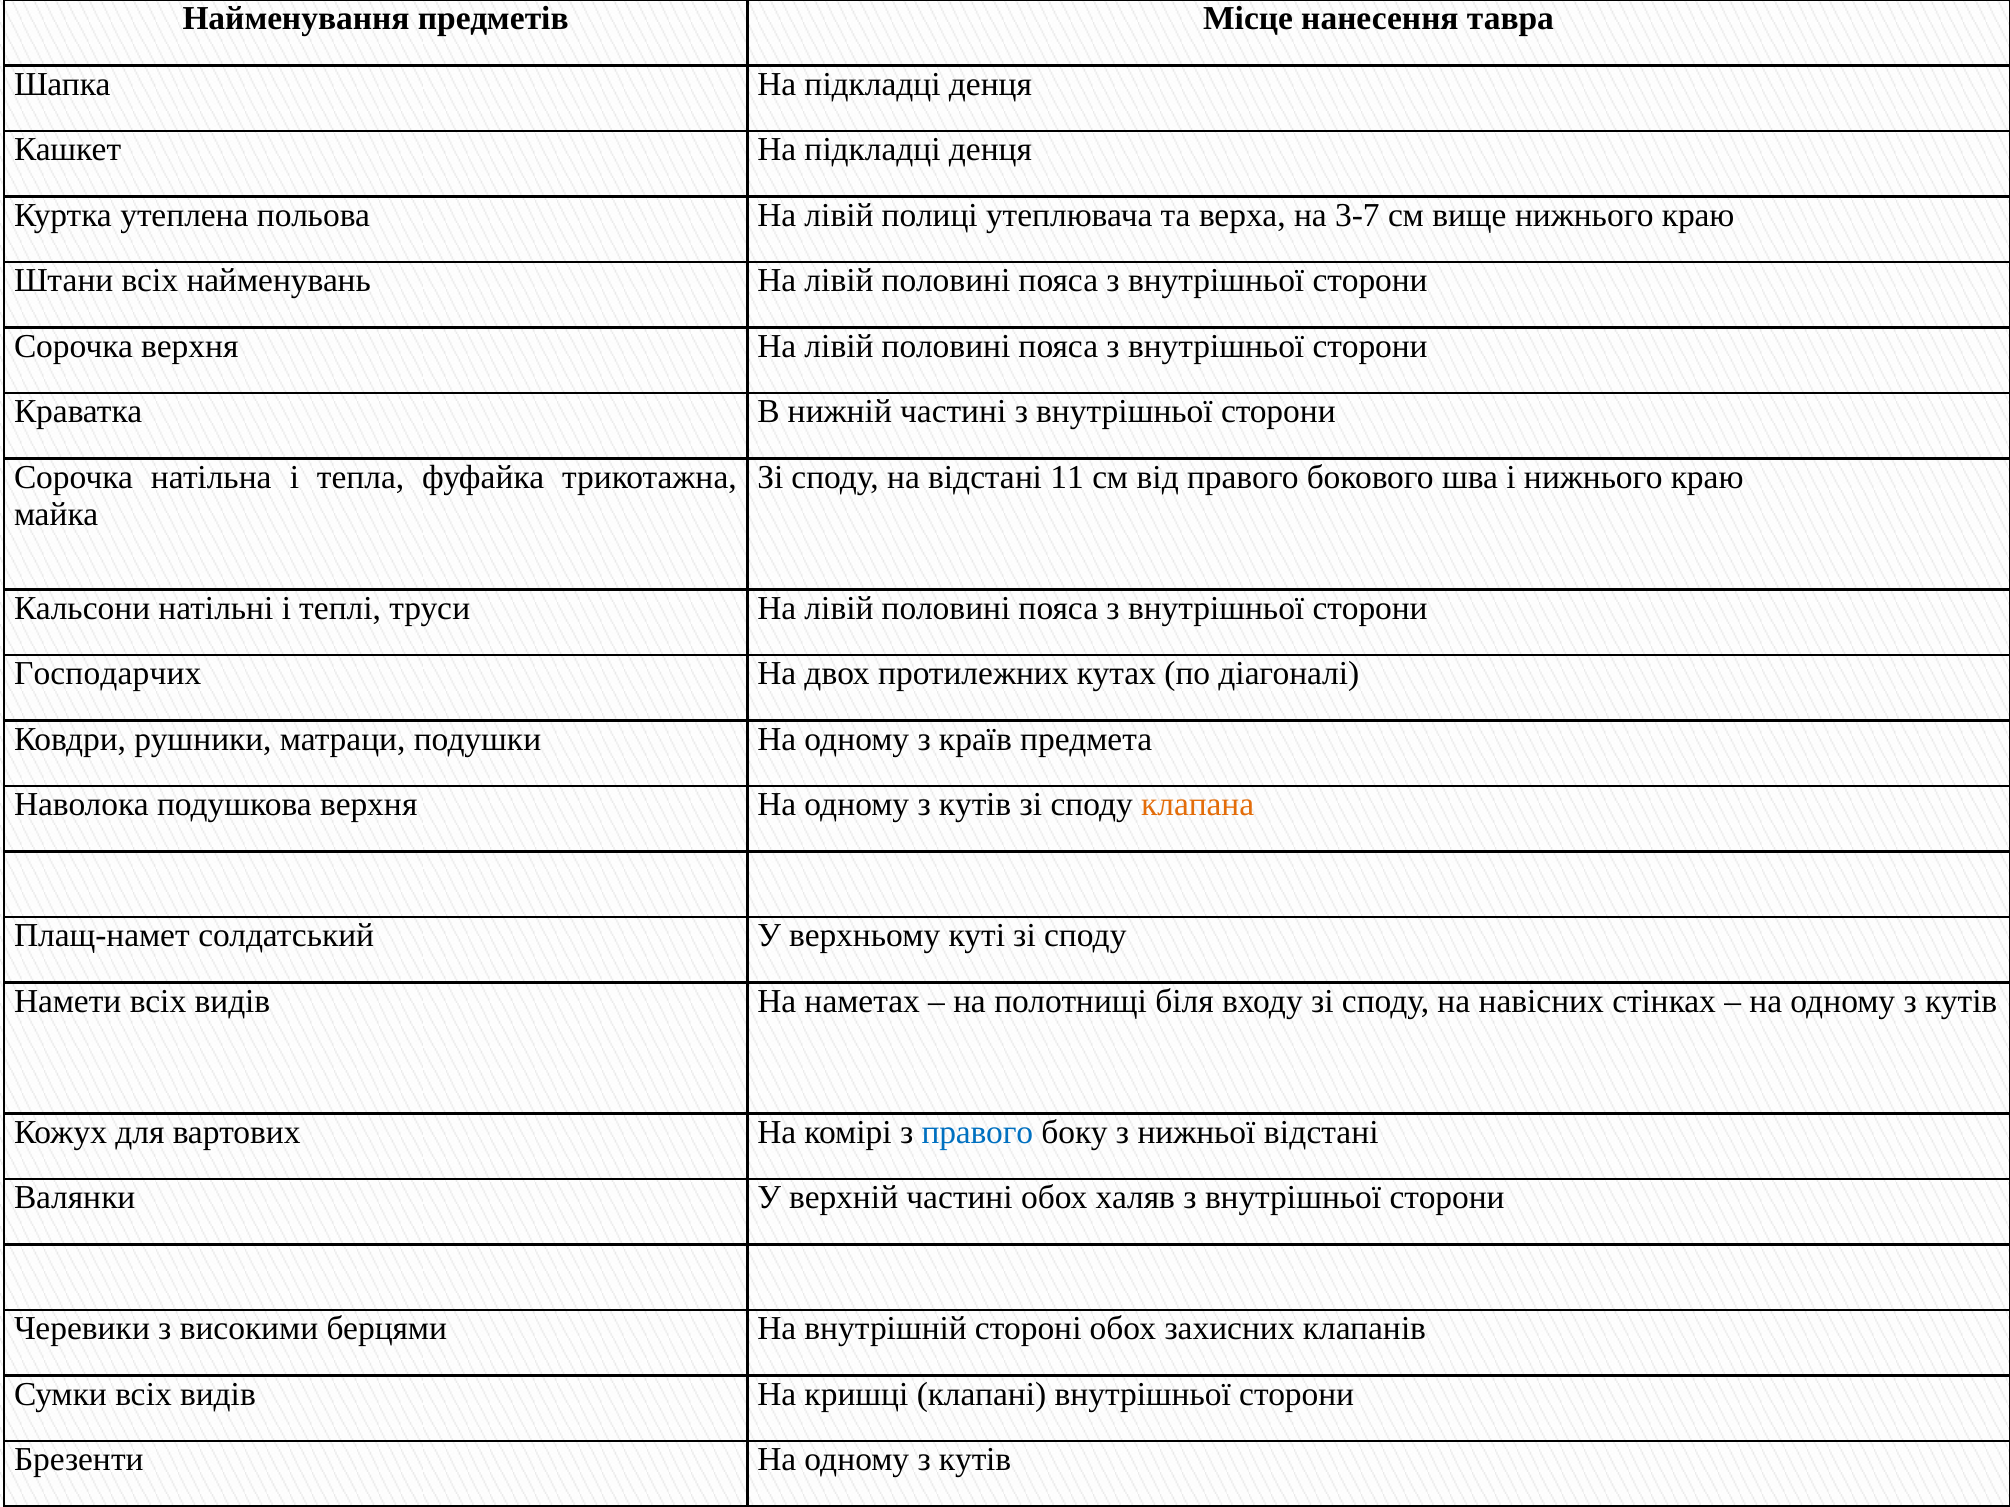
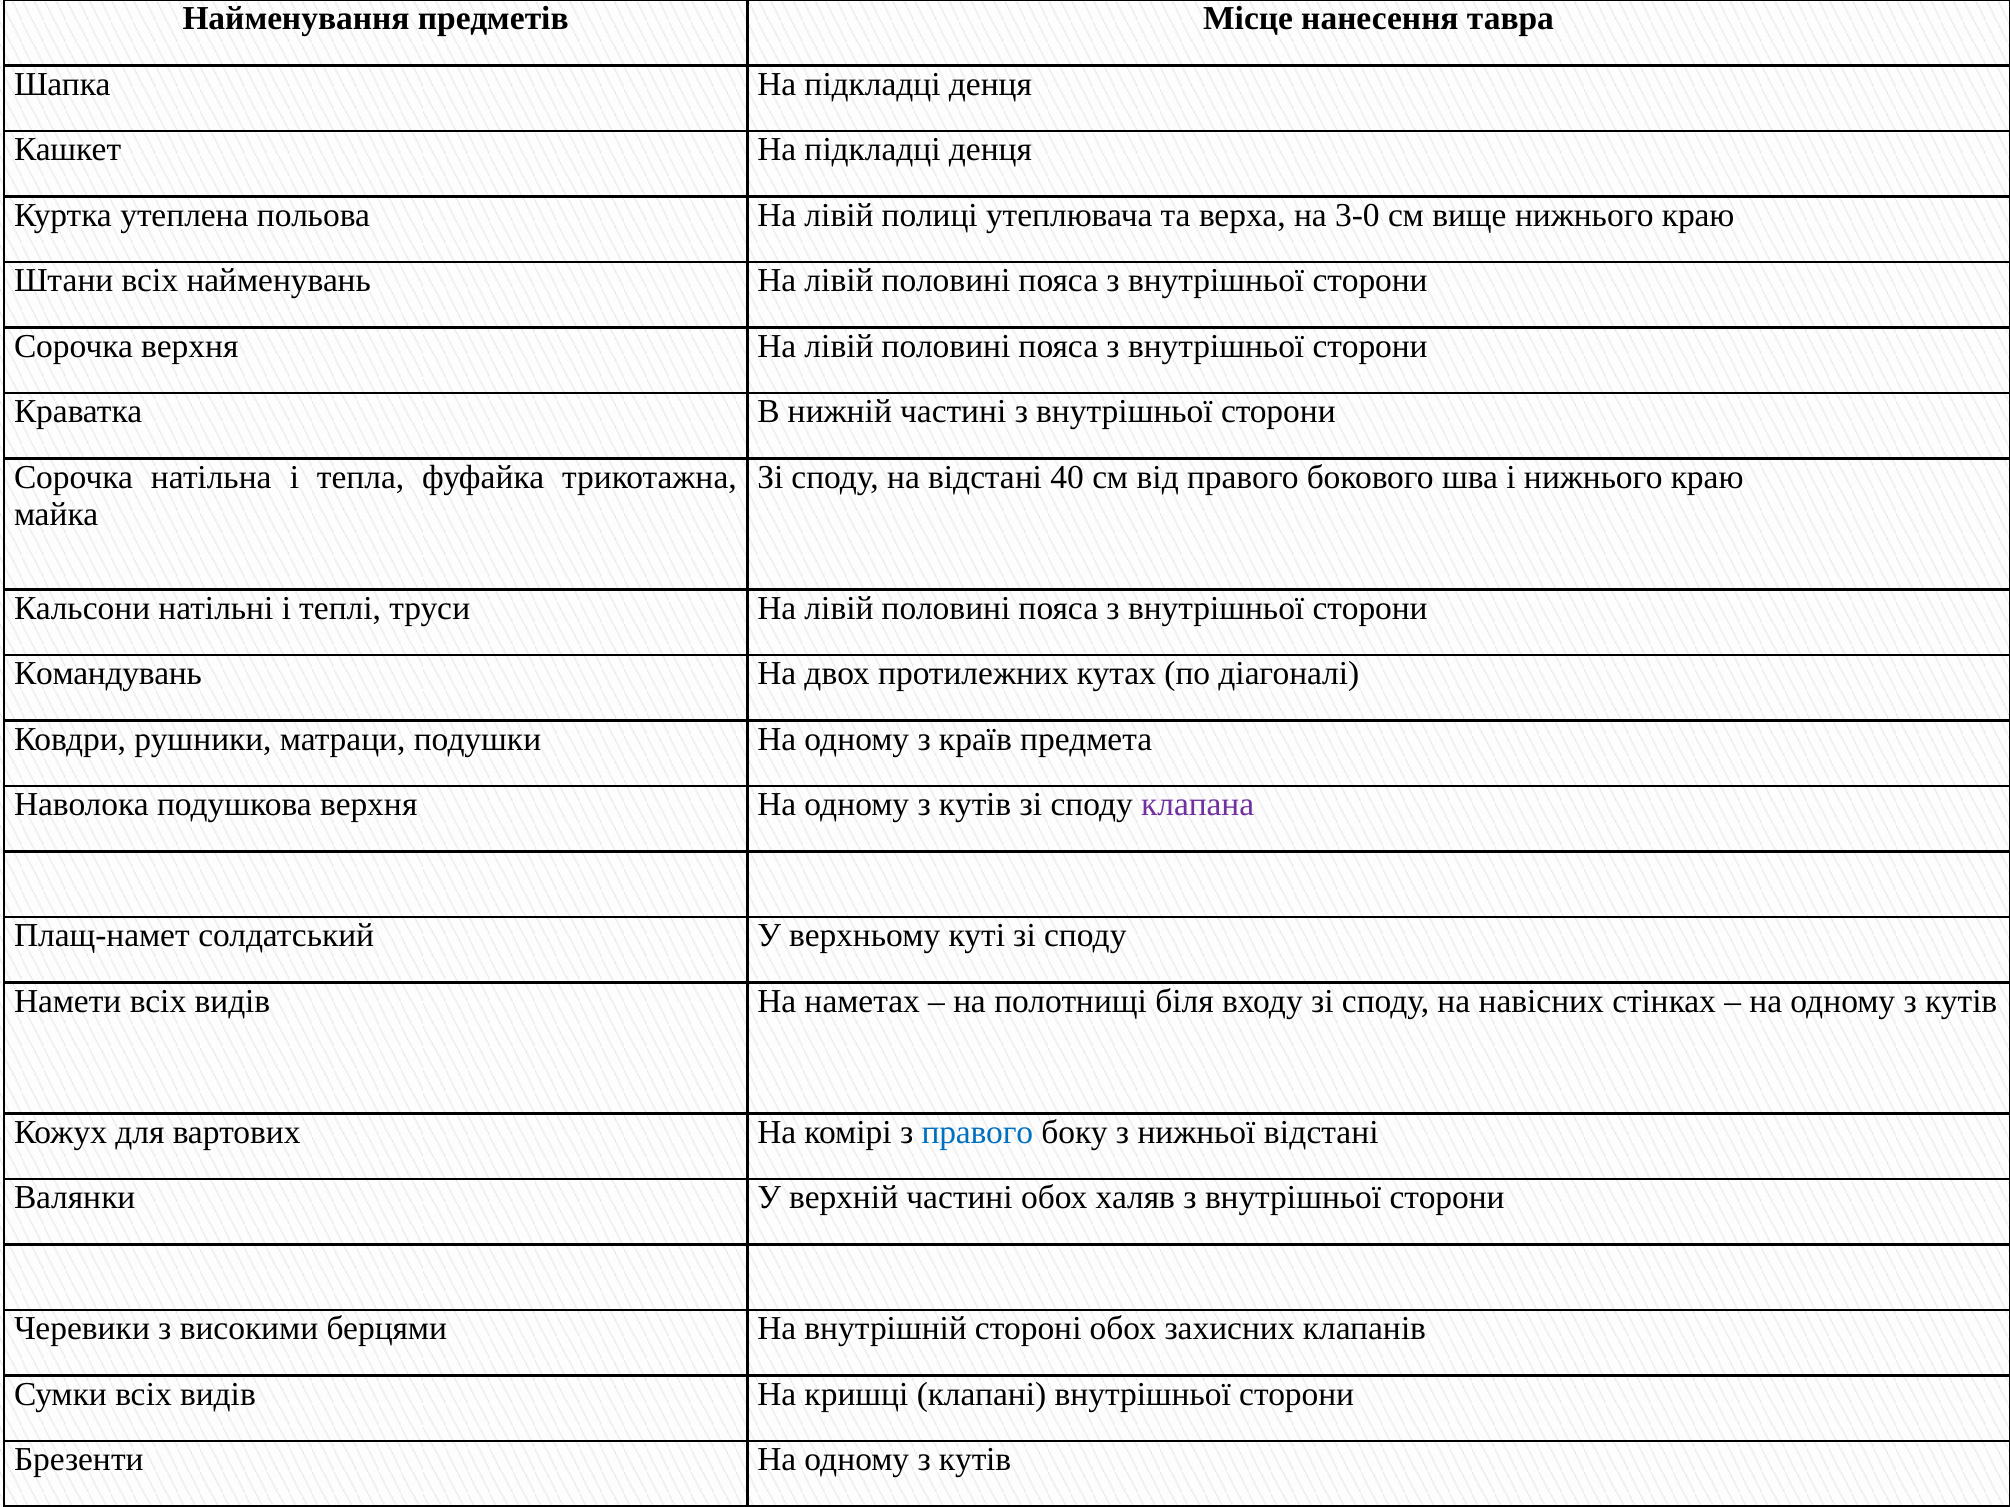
3-7: 3-7 -> 3-0 (1357, 215)
11: 11 -> 40 (1067, 477)
Господарчих: Господарчих -> Командувань (108, 674)
клапана colour: orange -> purple (1198, 805)
